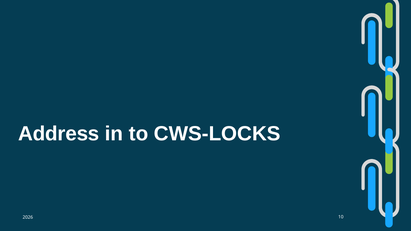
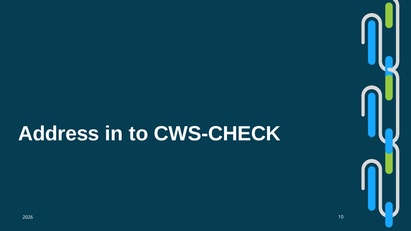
CWS-LOCKS: CWS-LOCKS -> CWS-CHECK (217, 134)
